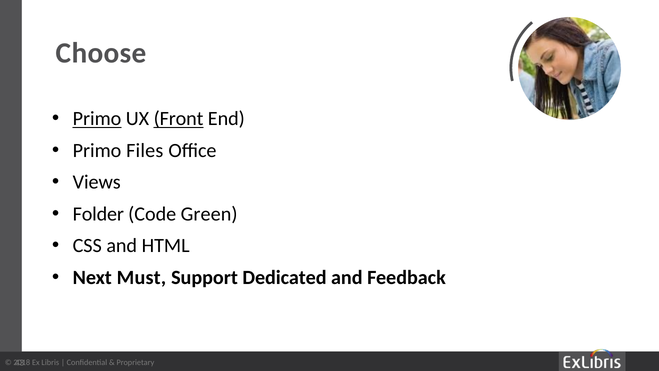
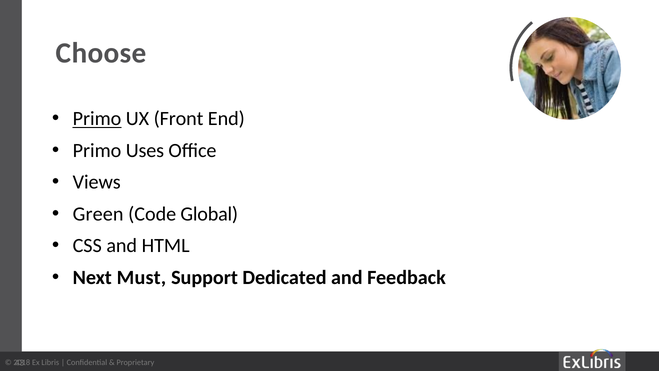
Front underline: present -> none (179, 119)
Files: Files -> Uses (145, 150)
Folder: Folder -> Green (98, 214)
Green: Green -> Global (209, 214)
